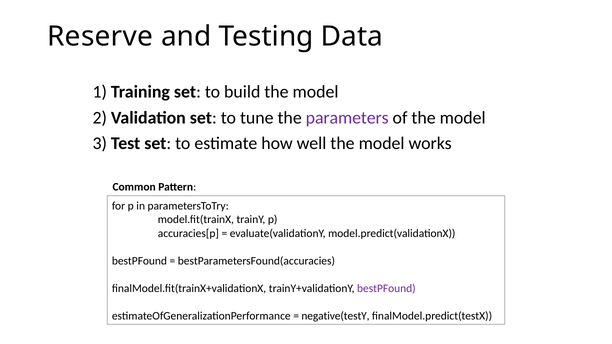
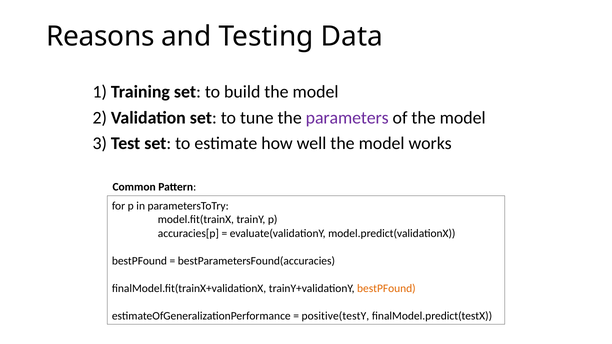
Reserve: Reserve -> Reasons (100, 36)
bestPFound colour: purple -> orange (386, 289)
negative(testY: negative(testY -> positive(testY (335, 316)
